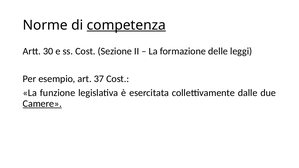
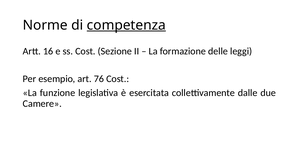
30: 30 -> 16 (48, 51)
37: 37 -> 76 (99, 79)
Camere underline: present -> none (42, 104)
